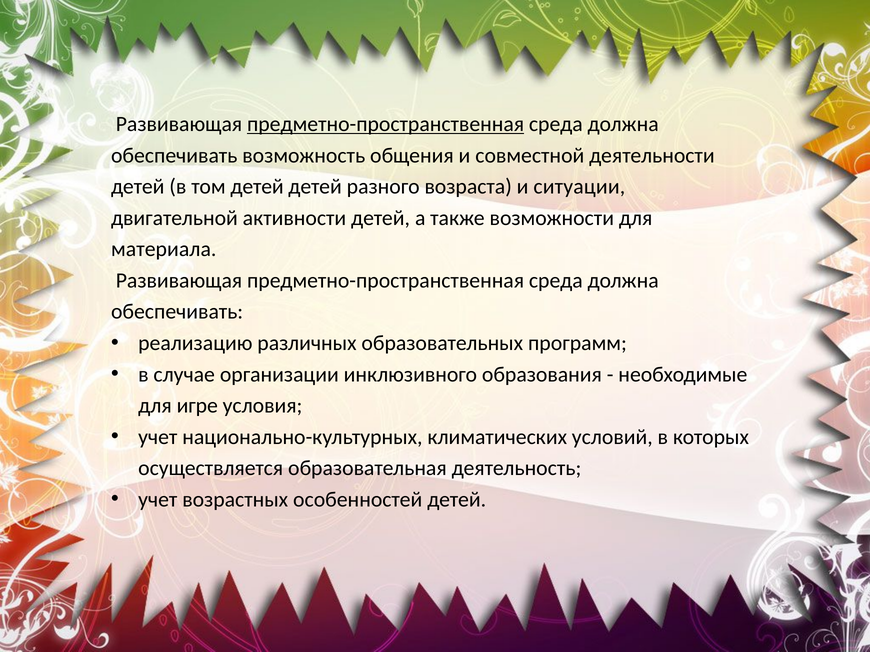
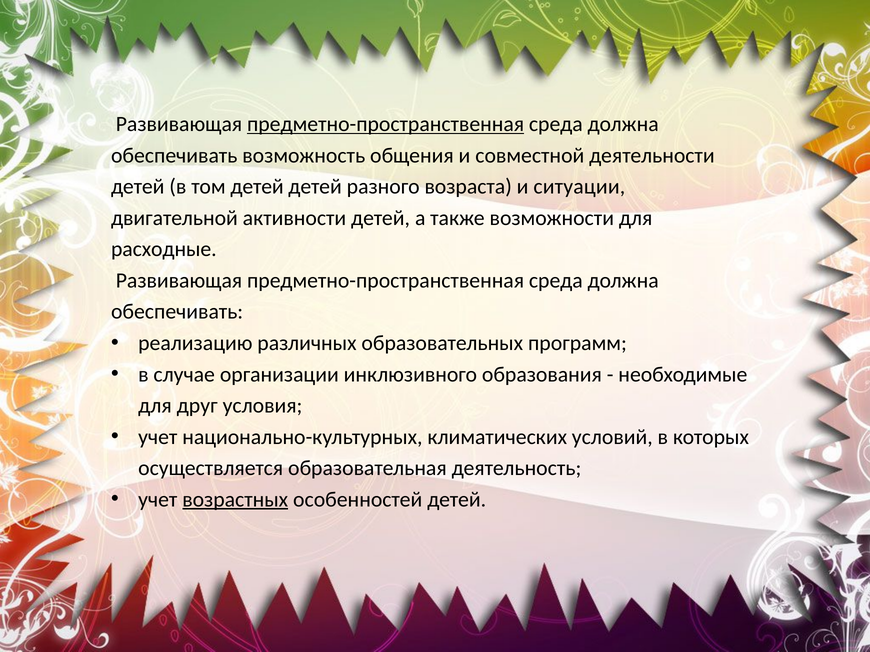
материала: материала -> расходные (164, 249)
игре: игре -> друг (197, 406)
возрастных underline: none -> present (235, 500)
